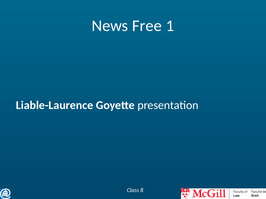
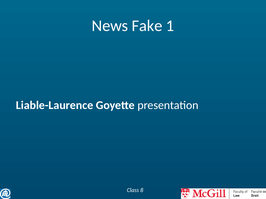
Free: Free -> Fake (147, 26)
